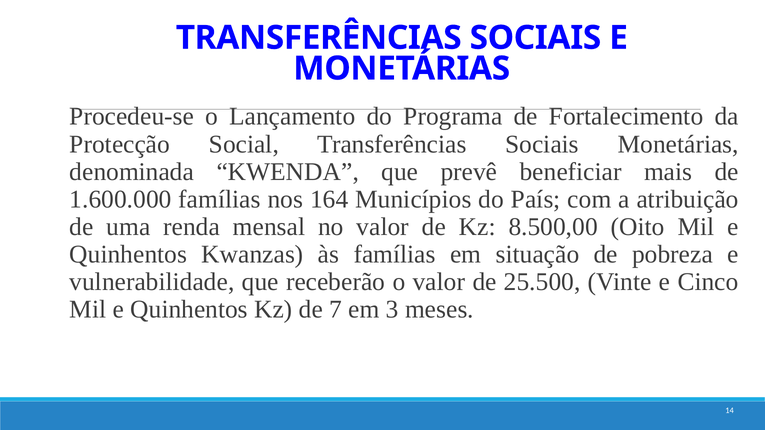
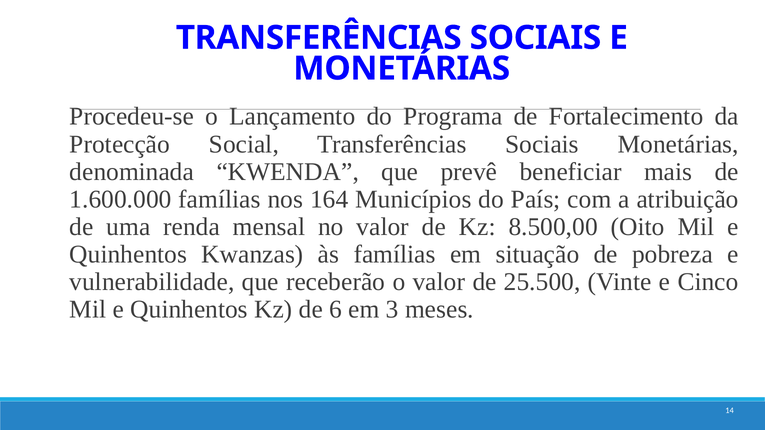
7: 7 -> 6 (336, 310)
